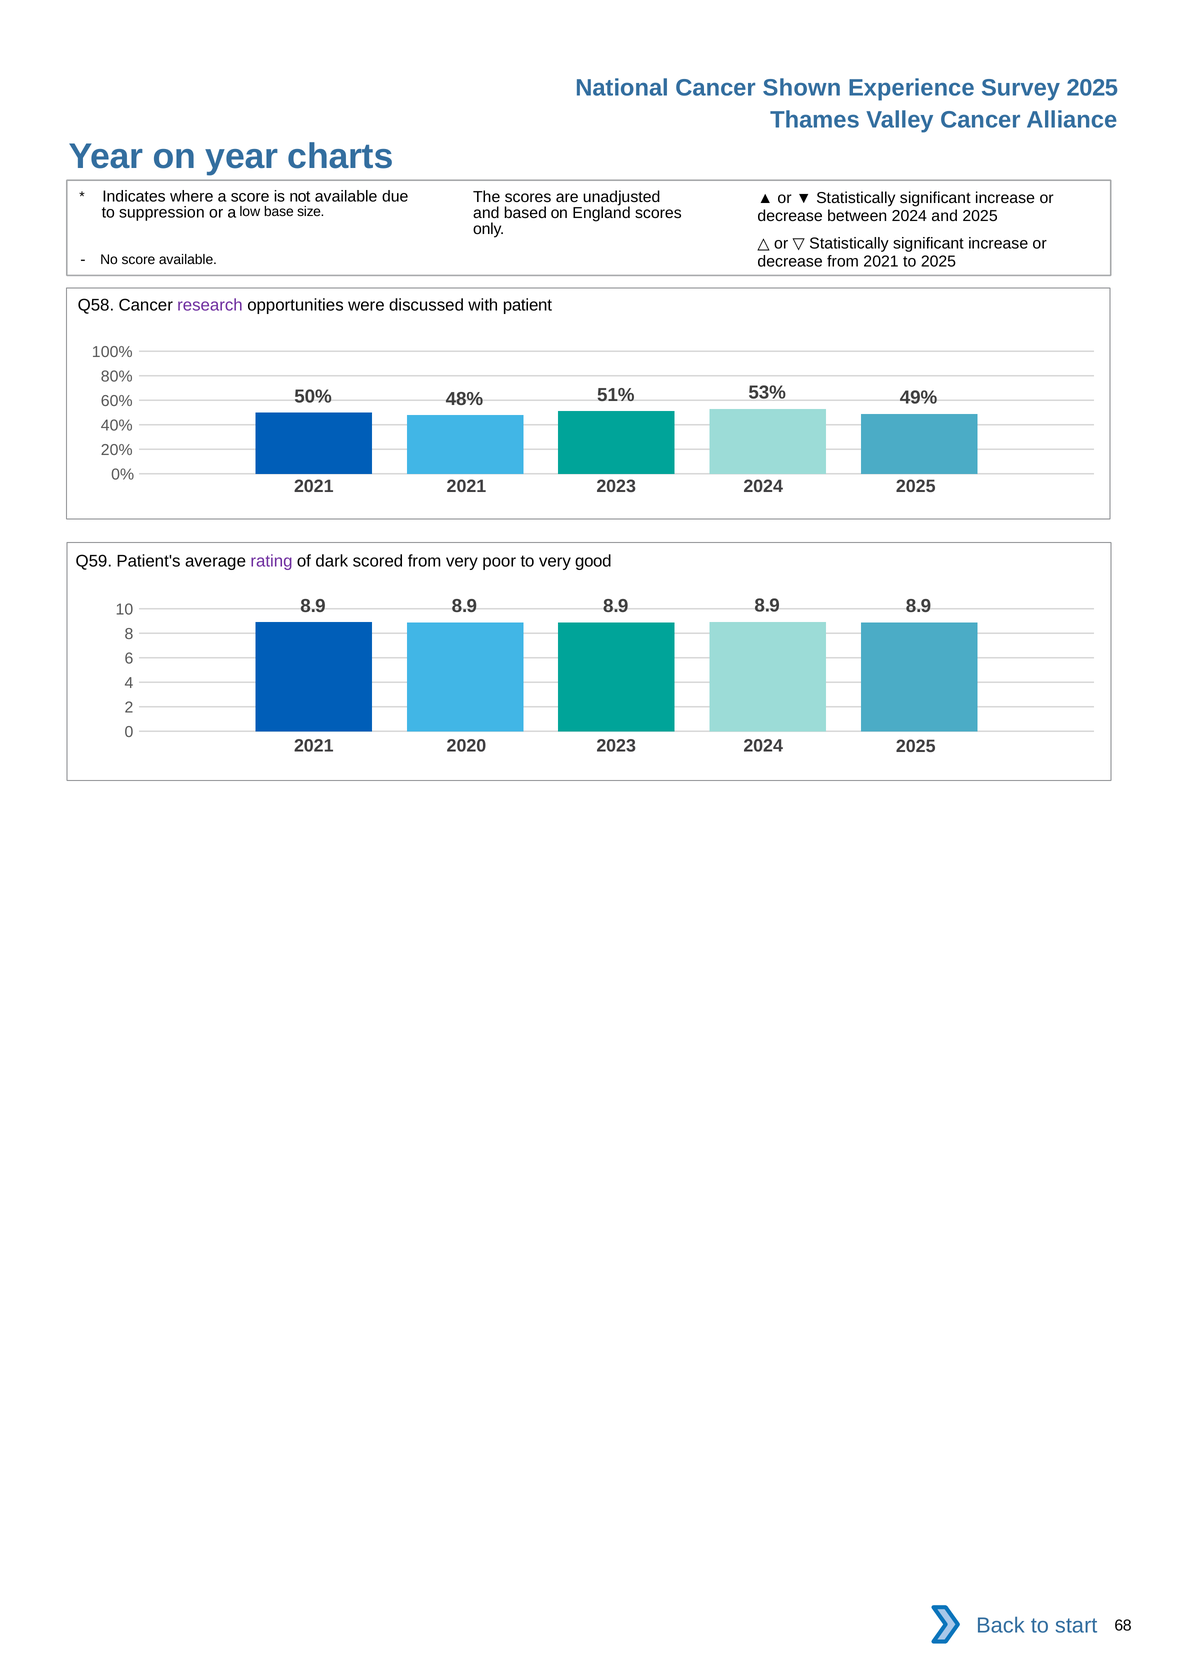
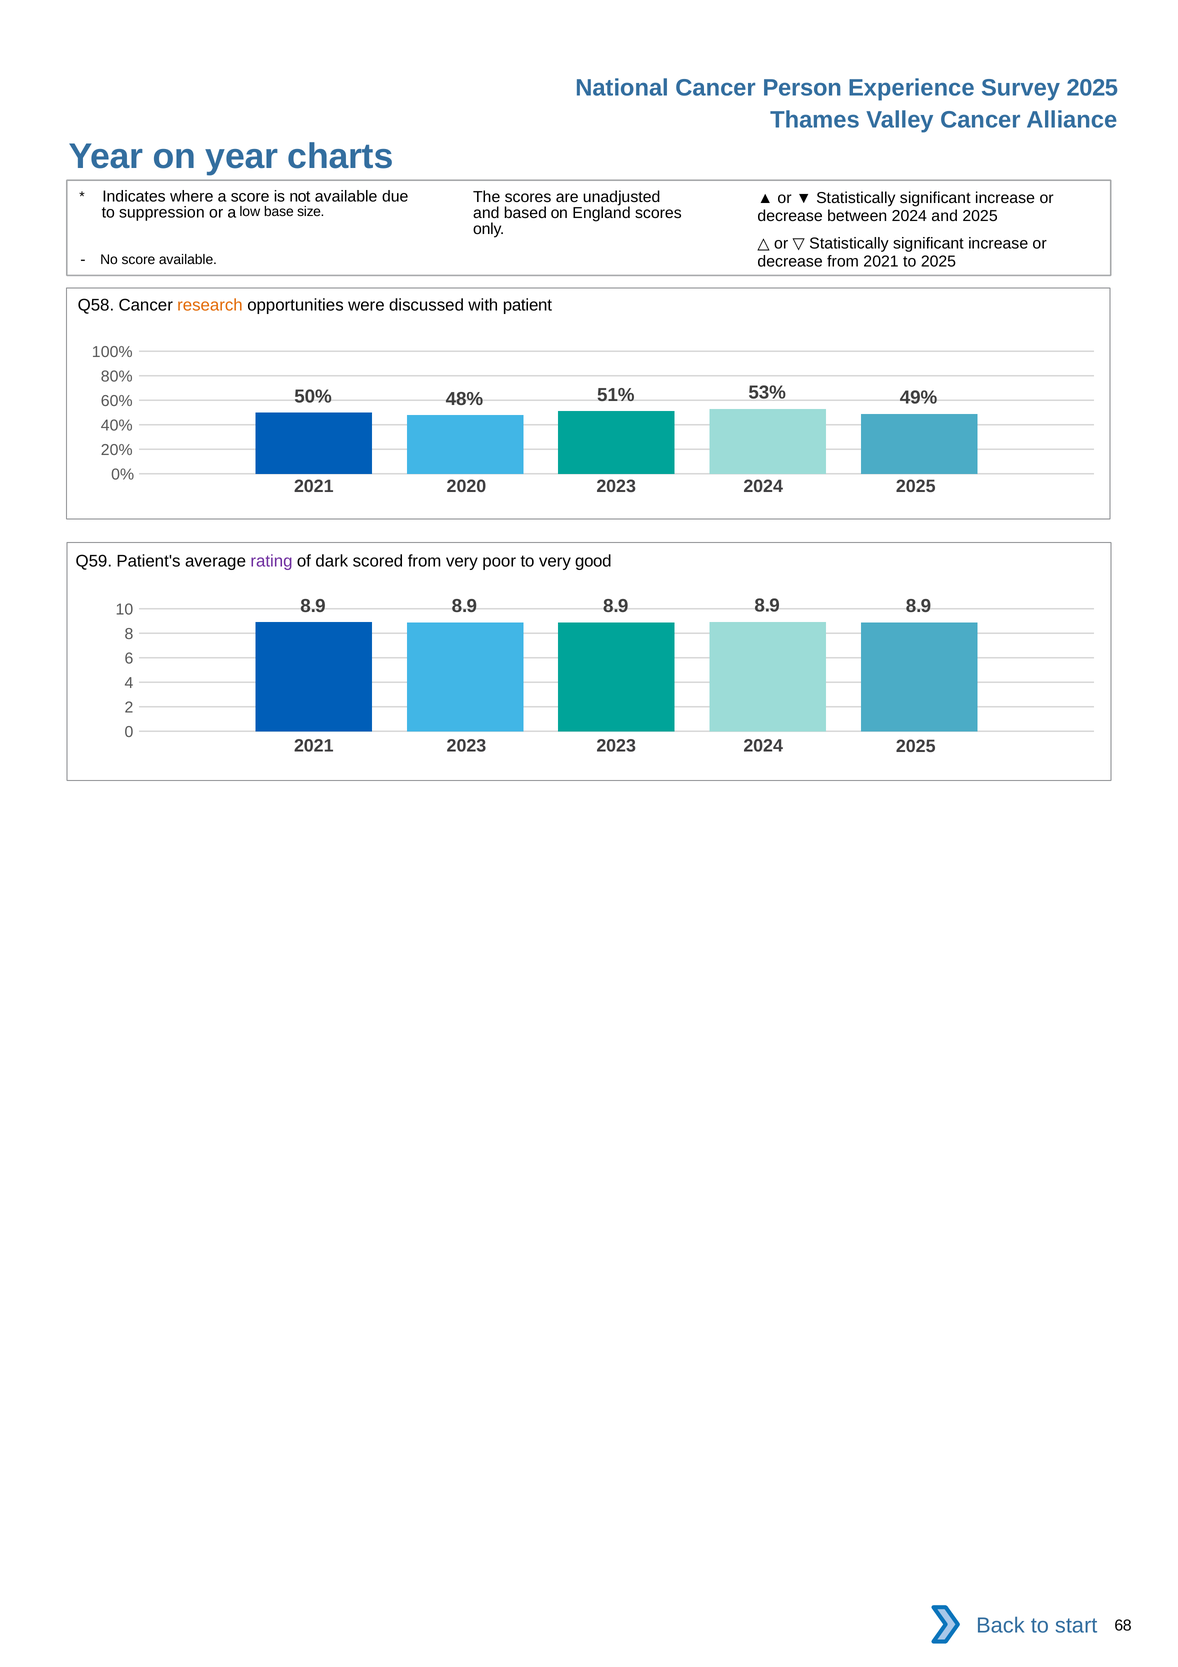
Shown: Shown -> Person (802, 88)
research colour: purple -> orange (210, 305)
2021 2021: 2021 -> 2020 (466, 486)
2021 2020: 2020 -> 2023 (466, 746)
